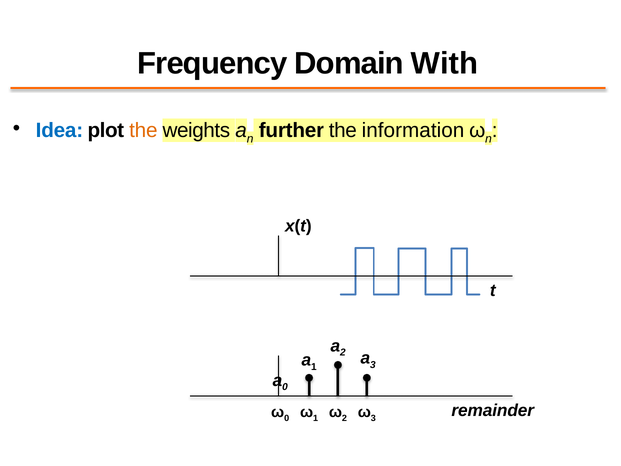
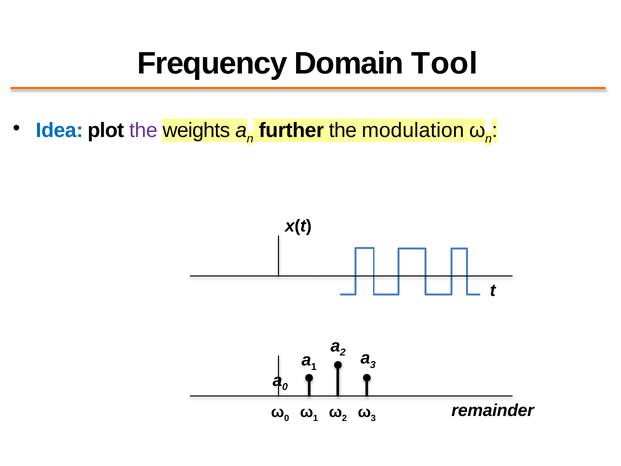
With: With -> Tool (444, 63)
the colour: orange -> purple (143, 131)
information: information -> modulation (413, 131)
